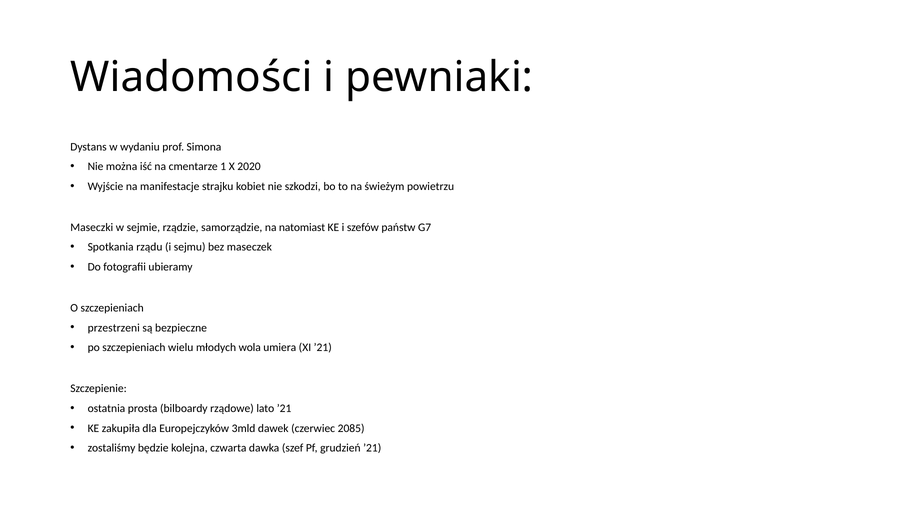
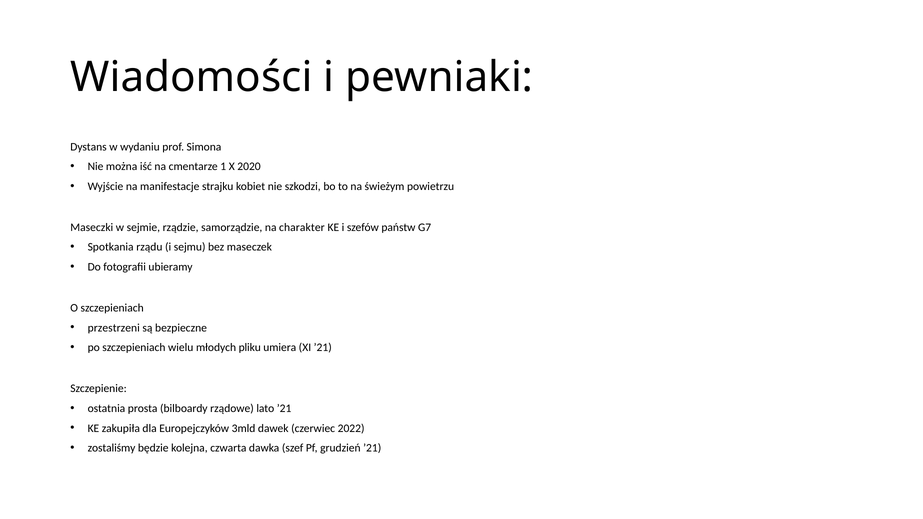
natomiast: natomiast -> charakter (302, 227)
wola: wola -> pliku (250, 348)
2085: 2085 -> 2022 (351, 428)
